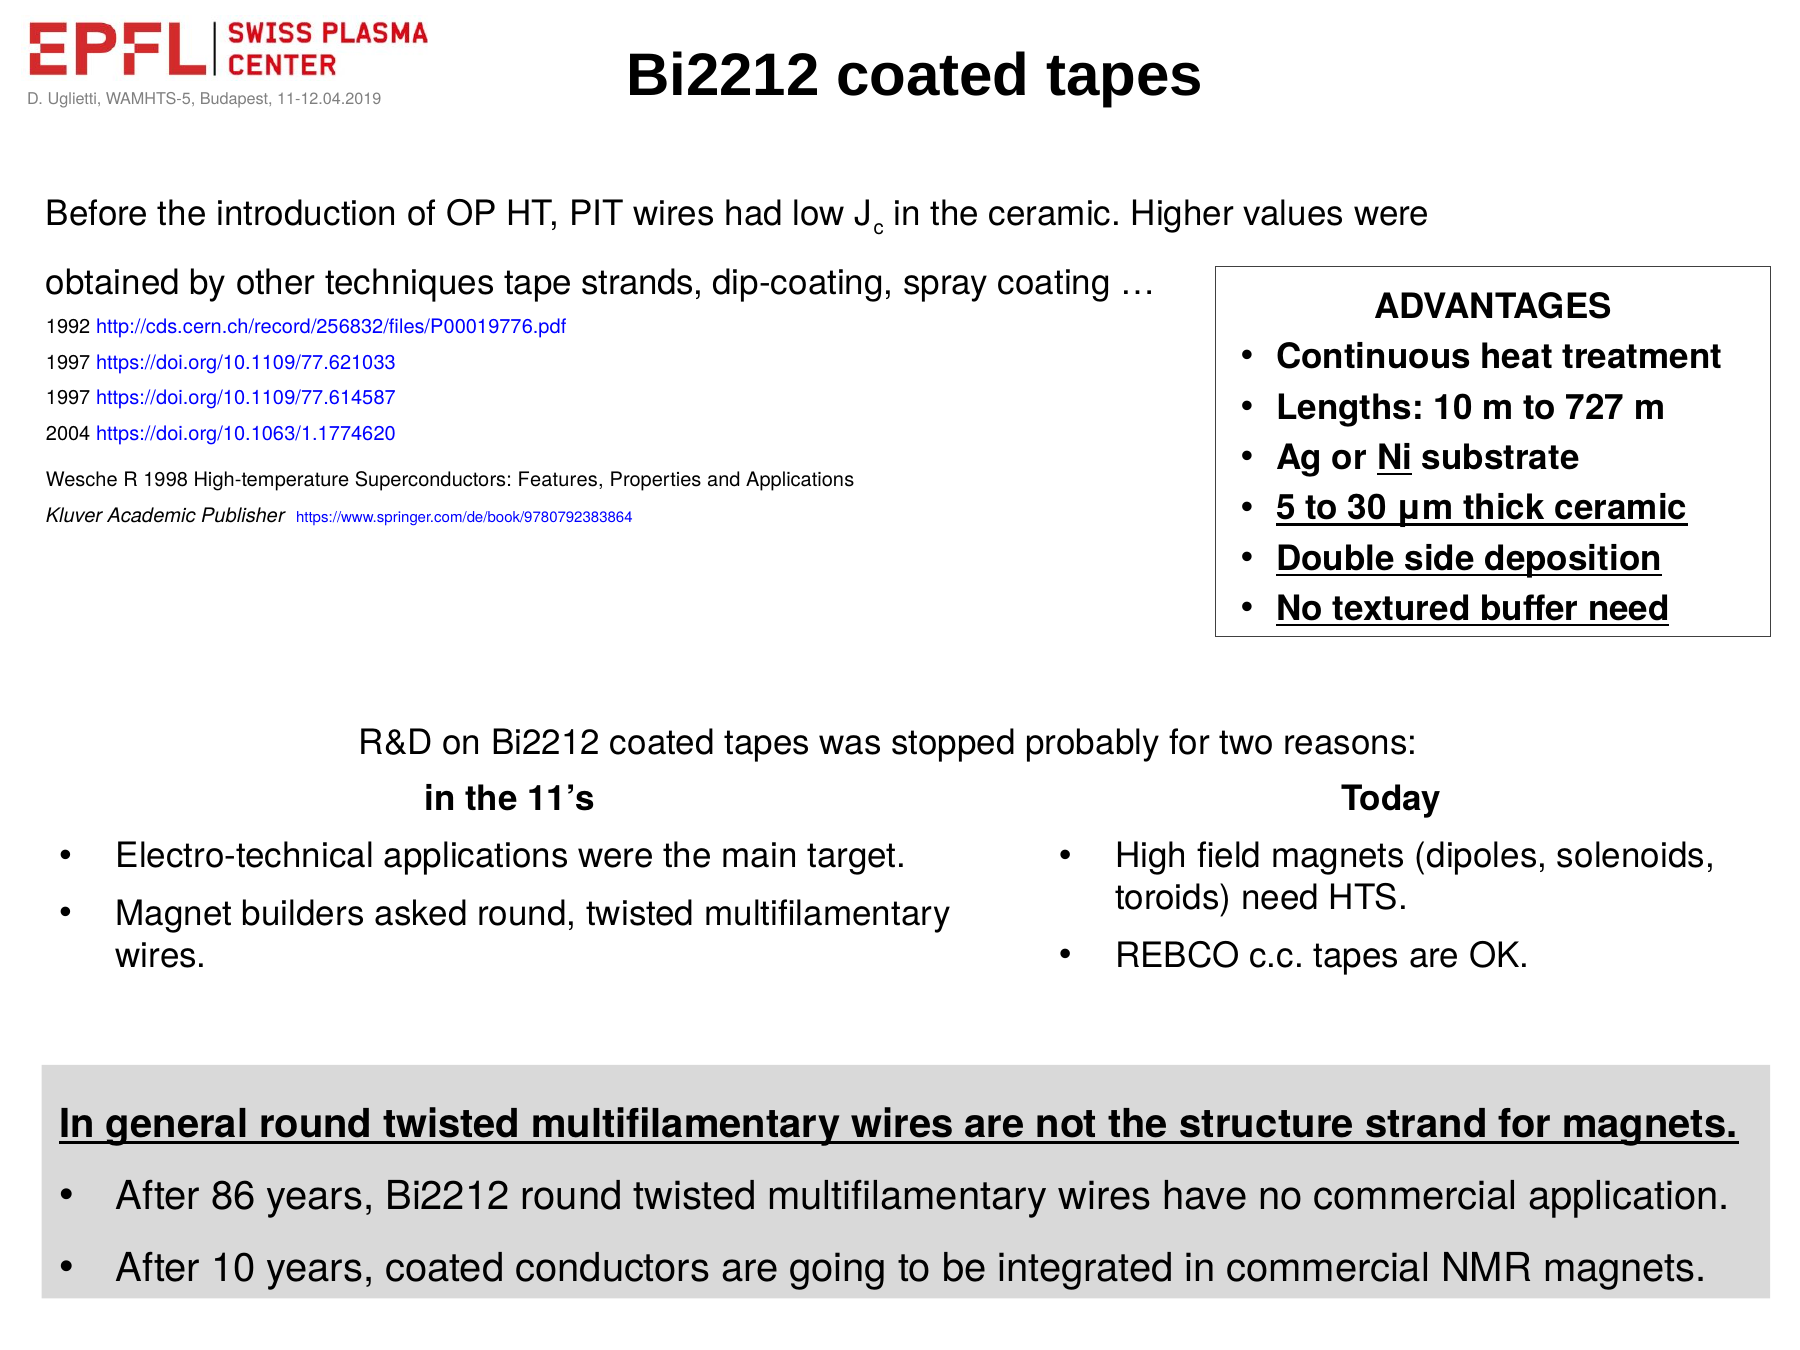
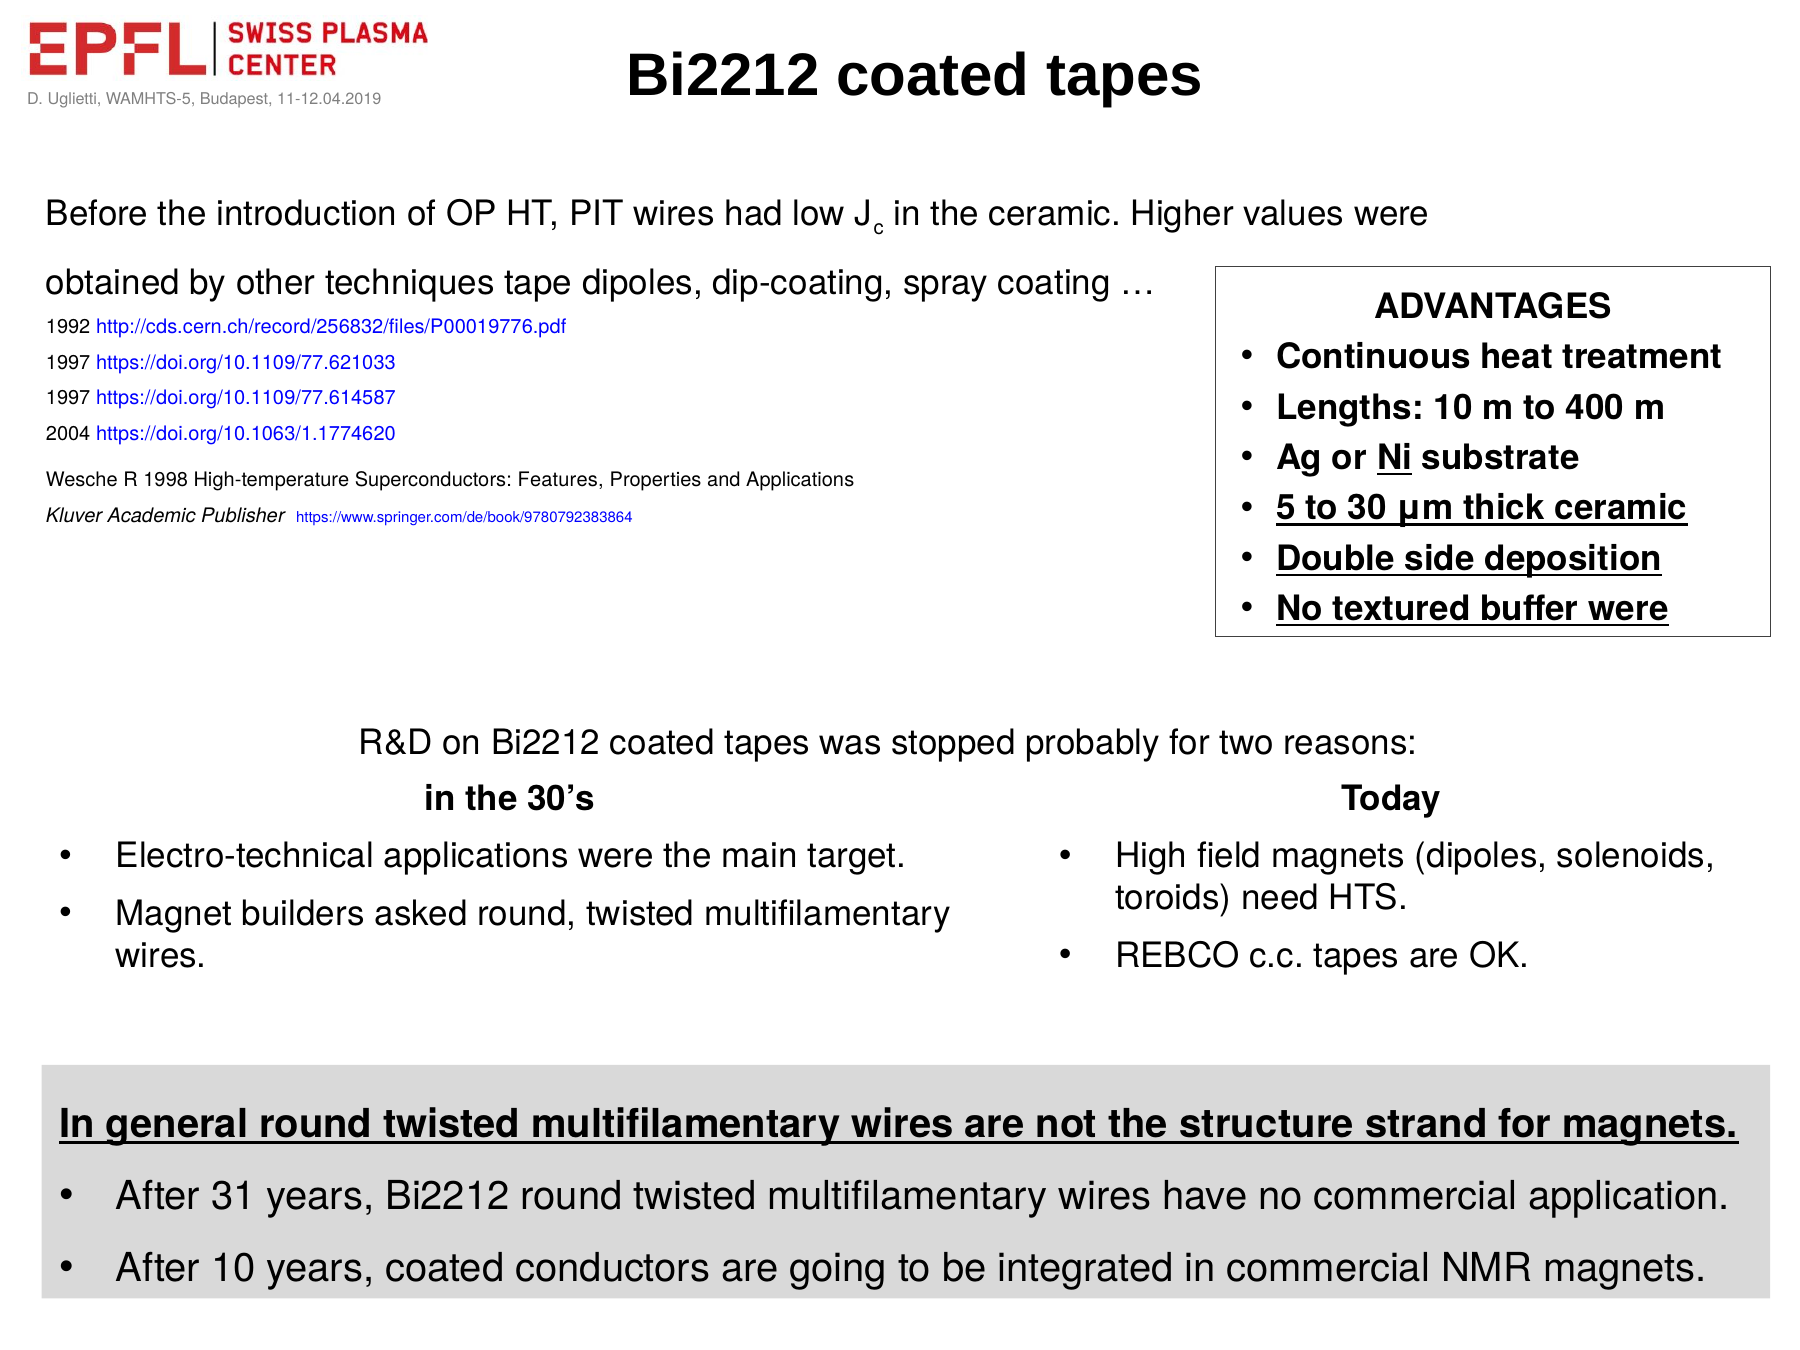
tape strands: strands -> dipoles (642, 283)
727: 727 -> 400 (1595, 408)
buffer need: need -> were (1629, 609)
11’s: 11’s -> 30’s (561, 799)
86: 86 -> 31 (233, 1196)
